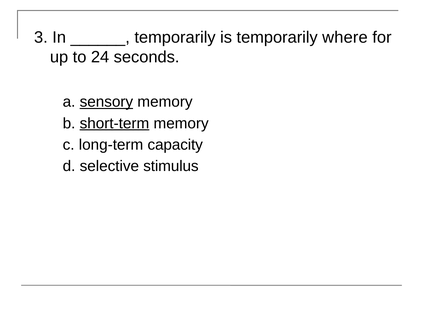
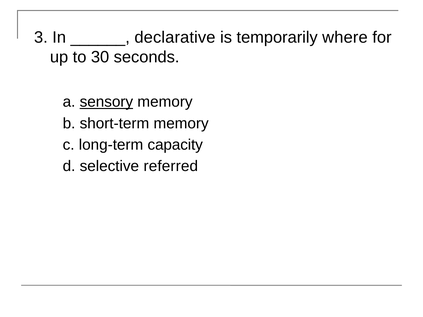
temporarily: temporarily -> declarative (175, 37)
24: 24 -> 30 (100, 57)
short-term underline: present -> none (114, 123)
stimulus: stimulus -> referred (171, 166)
